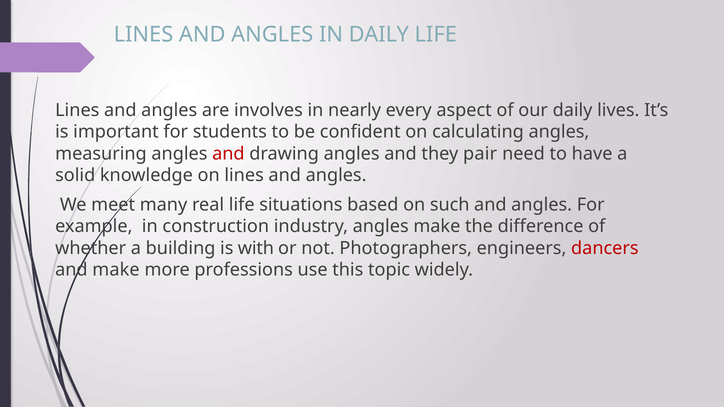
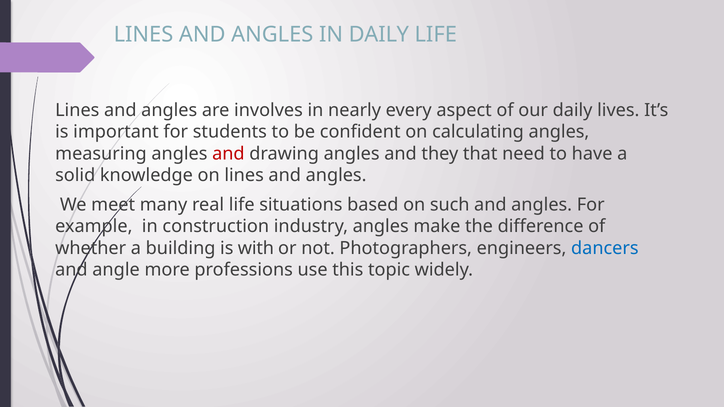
pair: pair -> that (480, 154)
dancers colour: red -> blue (605, 248)
and make: make -> angle (116, 270)
